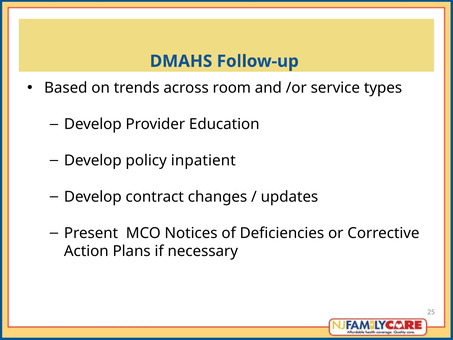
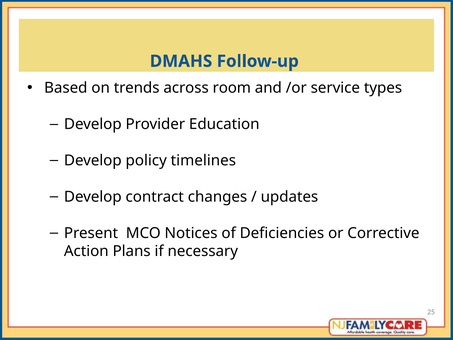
inpatient: inpatient -> timelines (203, 160)
